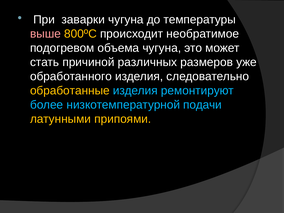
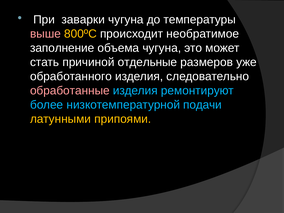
подогревом: подогревом -> заполнение (62, 48)
различных: различных -> отдельные (147, 62)
обработанные colour: yellow -> pink (70, 91)
